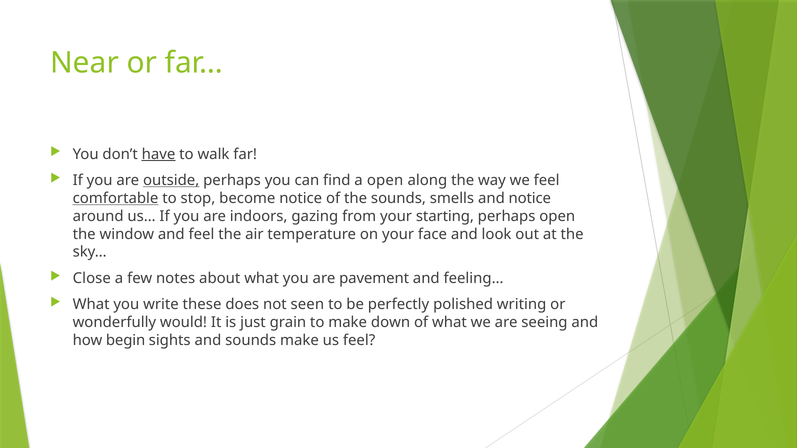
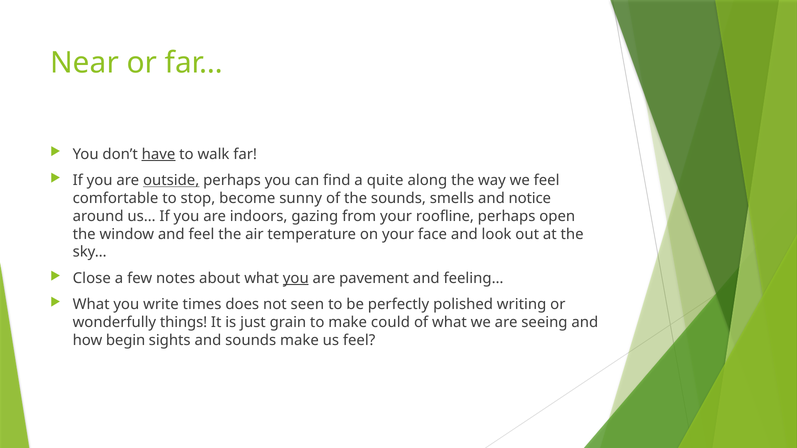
a open: open -> quite (385, 180)
comfortable underline: present -> none (116, 198)
become notice: notice -> sunny (301, 198)
starting: starting -> roofline (445, 216)
you underline: none -> present (296, 278)
these: these -> times (202, 305)
would: would -> things (184, 323)
down: down -> could (390, 323)
